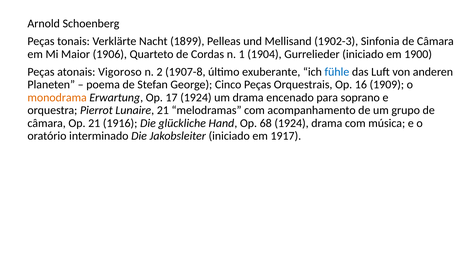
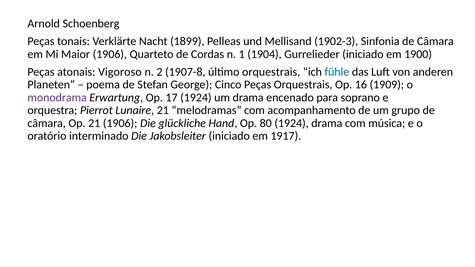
último exuberante: exuberante -> orquestrais (271, 72)
monodrama colour: orange -> purple (57, 98)
21 1916: 1916 -> 1906 (120, 123)
68: 68 -> 80 (266, 123)
